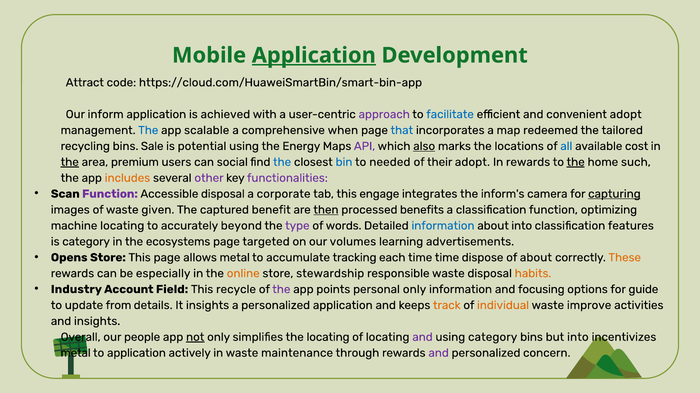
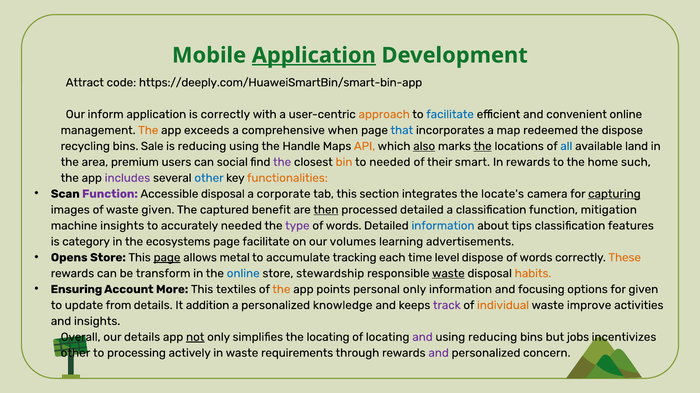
https://cloud.com/HuaweiSmartBin/smart-bin-app: https://cloud.com/HuaweiSmartBin/smart-bin-app -> https://deeply.com/HuaweiSmartBin/smart-bin-app (281, 83)
is achieved: achieved -> correctly (225, 115)
approach colour: purple -> orange (384, 115)
convenient adopt: adopt -> online (626, 115)
The colour: blue -> orange (148, 130)
scalable: scalable -> exceeds (207, 130)
the tailored: tailored -> dispose (622, 130)
is potential: potential -> reducing (202, 146)
Energy: Energy -> Handle (301, 146)
API colour: purple -> orange (365, 146)
the underline: none -> present (483, 146)
cost: cost -> land (637, 146)
the underline: present -> none (70, 162)
the colour: blue -> purple (282, 162)
bin colour: blue -> orange (344, 162)
their adopt: adopt -> smart (472, 162)
the underline: present -> none (576, 162)
includes colour: orange -> purple (127, 178)
other colour: purple -> blue (209, 178)
functionalities colour: purple -> orange (287, 178)
engage: engage -> section (379, 194)
inform's: inform's -> locate's (503, 194)
processed benefits: benefits -> detailed (422, 210)
optimizing: optimizing -> mitigation (609, 210)
machine locating: locating -> insights (122, 226)
accurately beyond: beyond -> needed (241, 226)
about into: into -> tips (522, 226)
page targeted: targeted -> facilitate (266, 242)
page underline: none -> present (167, 258)
time time: time -> level (447, 258)
dispose of about: about -> words (536, 258)
especially: especially -> transform (163, 274)
online colour: orange -> blue (243, 274)
waste underline: none -> present (448, 274)
Industry: Industry -> Ensuring (76, 290)
Field: Field -> More (172, 290)
recycle: recycle -> textiles (236, 290)
the colour: purple -> orange (281, 290)
for guide: guide -> given (643, 290)
It insights: insights -> addition (208, 306)
personalized application: application -> knowledge (343, 306)
track colour: orange -> purple (447, 306)
our people: people -> details (142, 338)
using category: category -> reducing (493, 338)
but into: into -> jobs (578, 338)
metal: metal -> other (75, 354)
to application: application -> processing (136, 354)
maintenance: maintenance -> requirements (297, 354)
